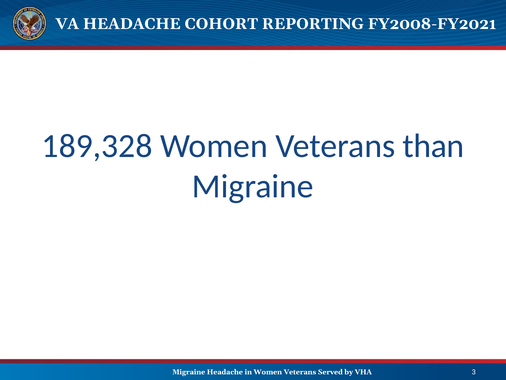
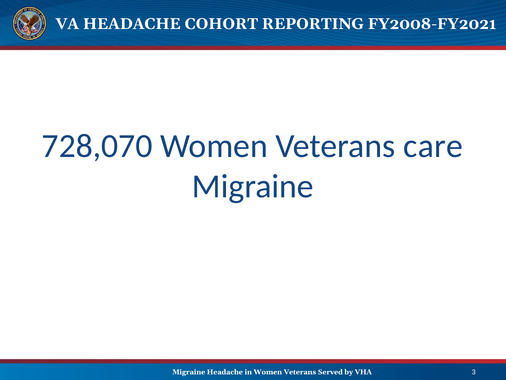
189,328: 189,328 -> 728,070 (97, 146)
than: than -> care (433, 146)
